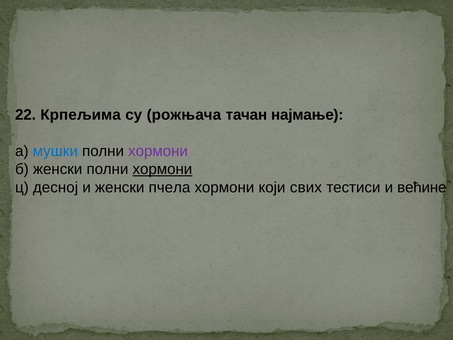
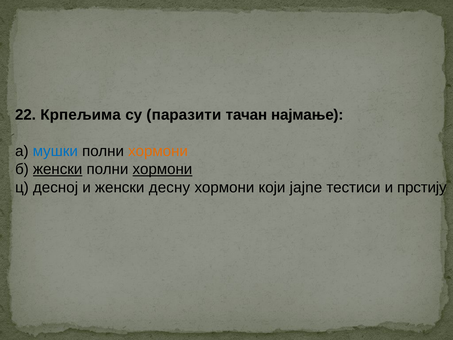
рожњача: рожњача -> паразити (184, 115)
хормони colour: purple -> orange (158, 151)
женски underline: none -> present (58, 169)
пчела: пчела -> десну (169, 187)
свих: свих -> jajne (306, 187)
већине: већине -> прстију (422, 187)
